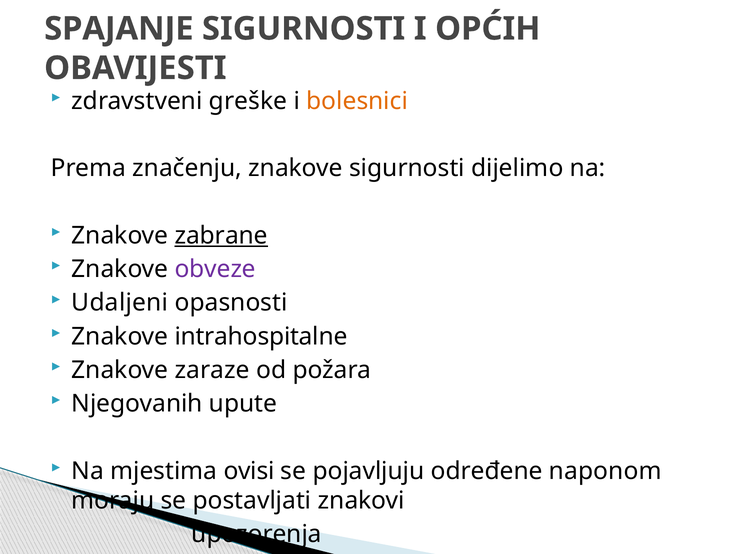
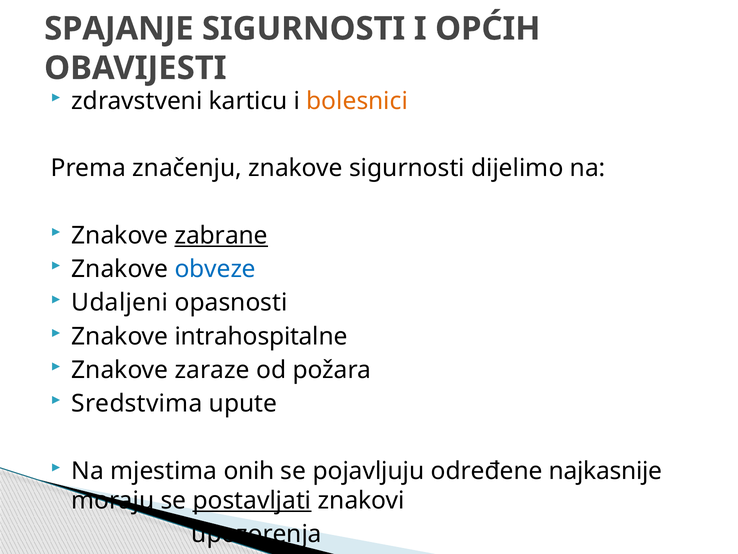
greške: greške -> karticu (248, 101)
obveze colour: purple -> blue (215, 269)
Njegovanih: Njegovanih -> Sredstvima (137, 403)
ovisi: ovisi -> onih (249, 471)
naponom: naponom -> najkasnije (605, 471)
postavljati underline: none -> present (252, 500)
